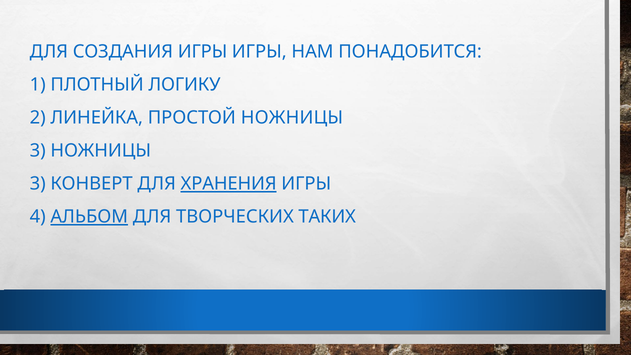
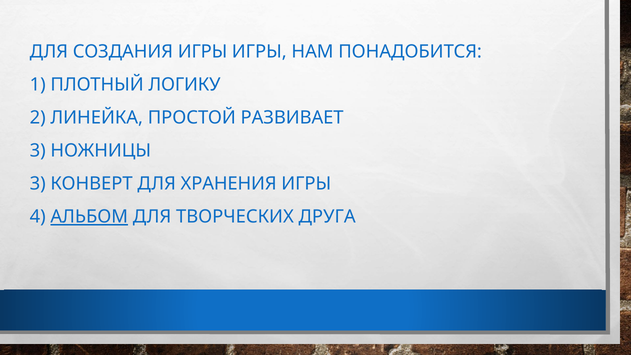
ПРОСТОЙ НОЖНИЦЫ: НОЖНИЦЫ -> РАЗВИВАЕТ (292, 118)
ХРАНЕНИЯ underline: present -> none (229, 184)
ТАКИХ: ТАКИХ -> ДРУГА (327, 217)
